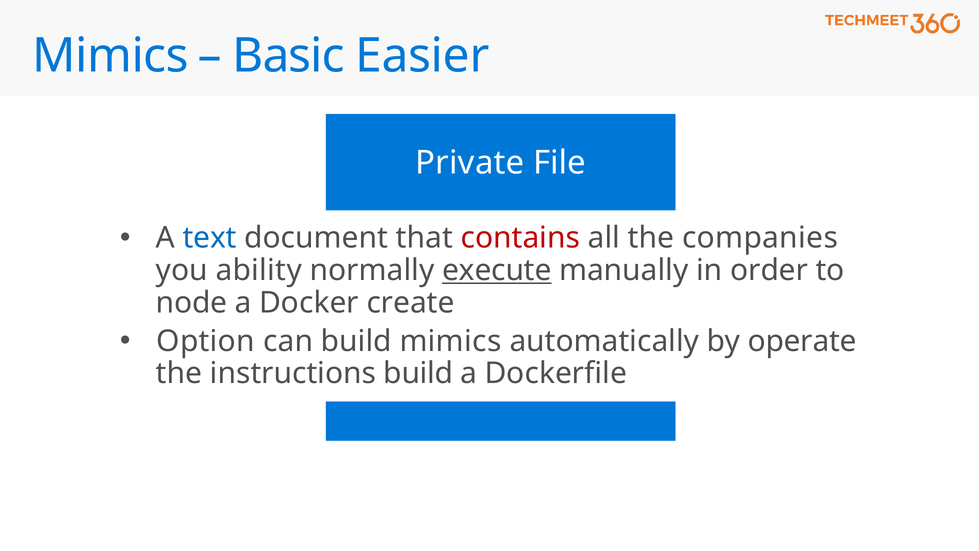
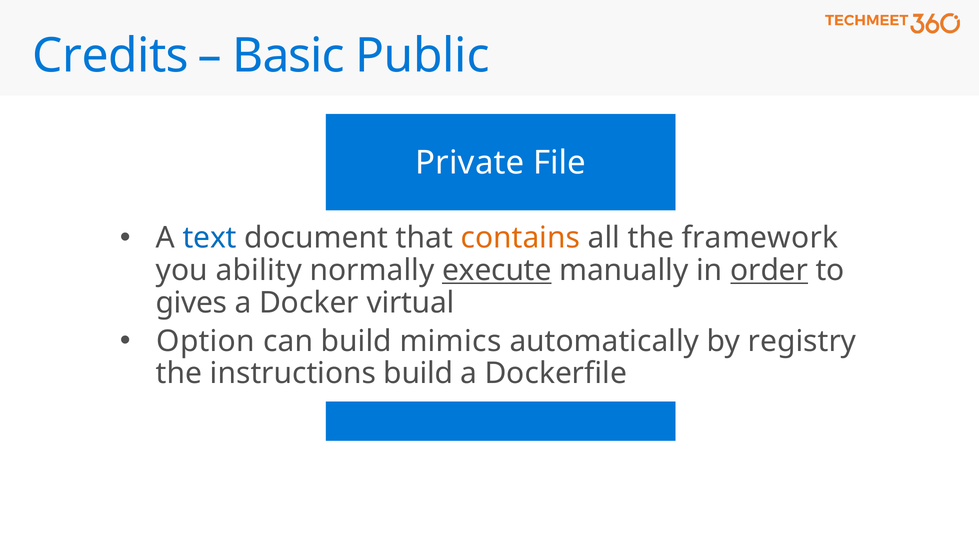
Mimics: Mimics -> Credits (111, 56)
Easier: Easier -> Public (422, 56)
contains colour: red -> orange (520, 238)
companies: companies -> framework (760, 238)
order underline: none -> present (769, 270)
node: node -> gives (191, 302)
create: create -> virtual (411, 302)
operate: operate -> registry (802, 341)
